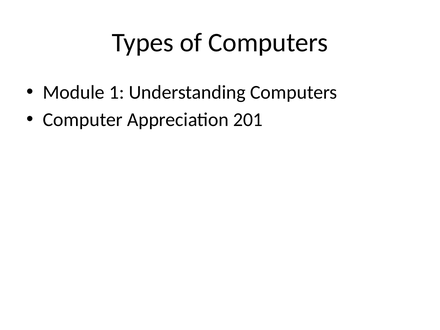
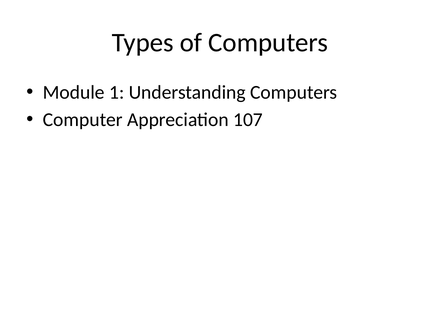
201: 201 -> 107 (248, 120)
